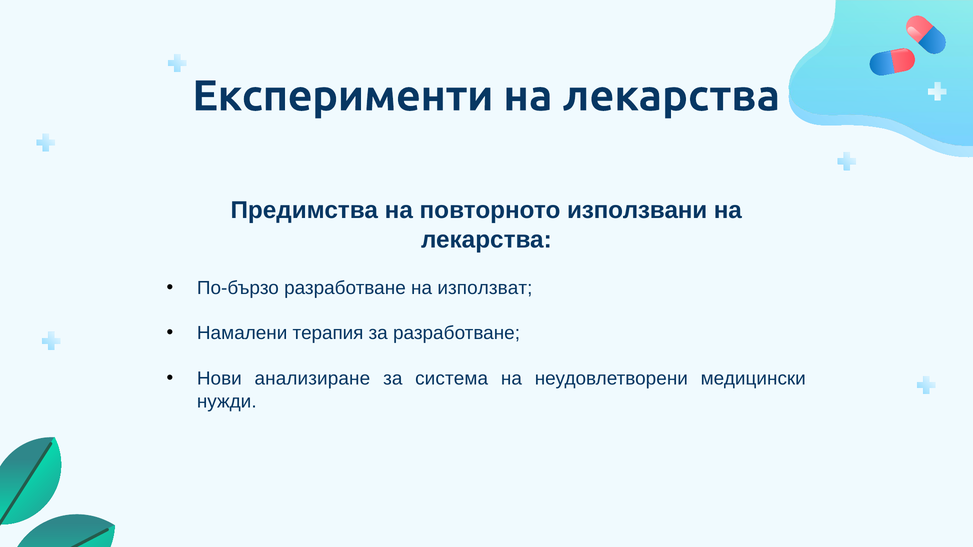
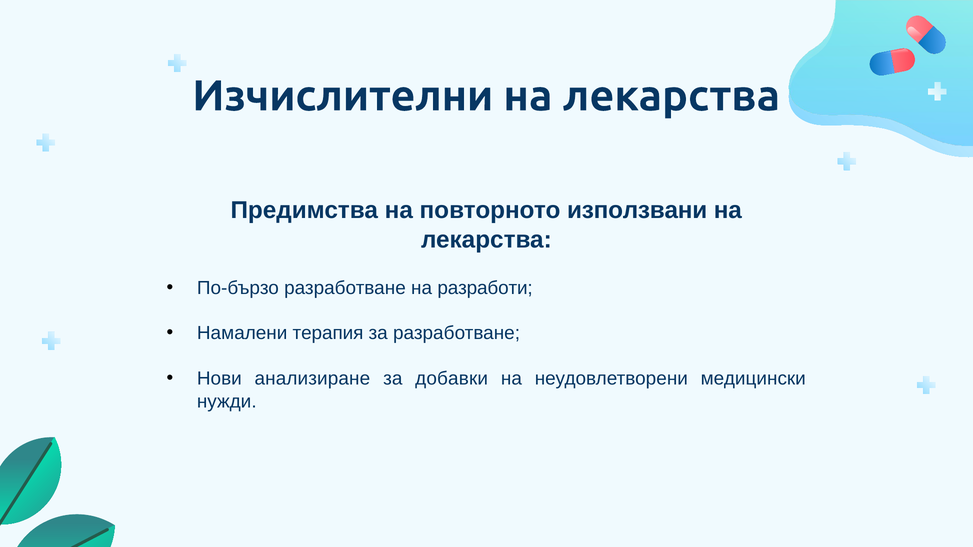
Експерименти: Експерименти -> Изчислителни (343, 96)
използват: използват -> разработи (485, 288)
система: система -> добавки (452, 379)
